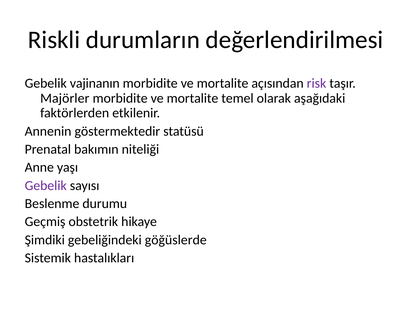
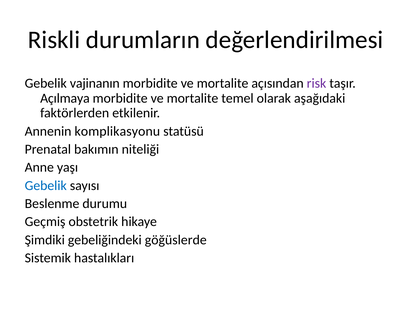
Majörler: Majörler -> Açılmaya (65, 98)
göstermektedir: göstermektedir -> komplikasyonu (117, 131)
Gebelik colour: purple -> blue (46, 185)
